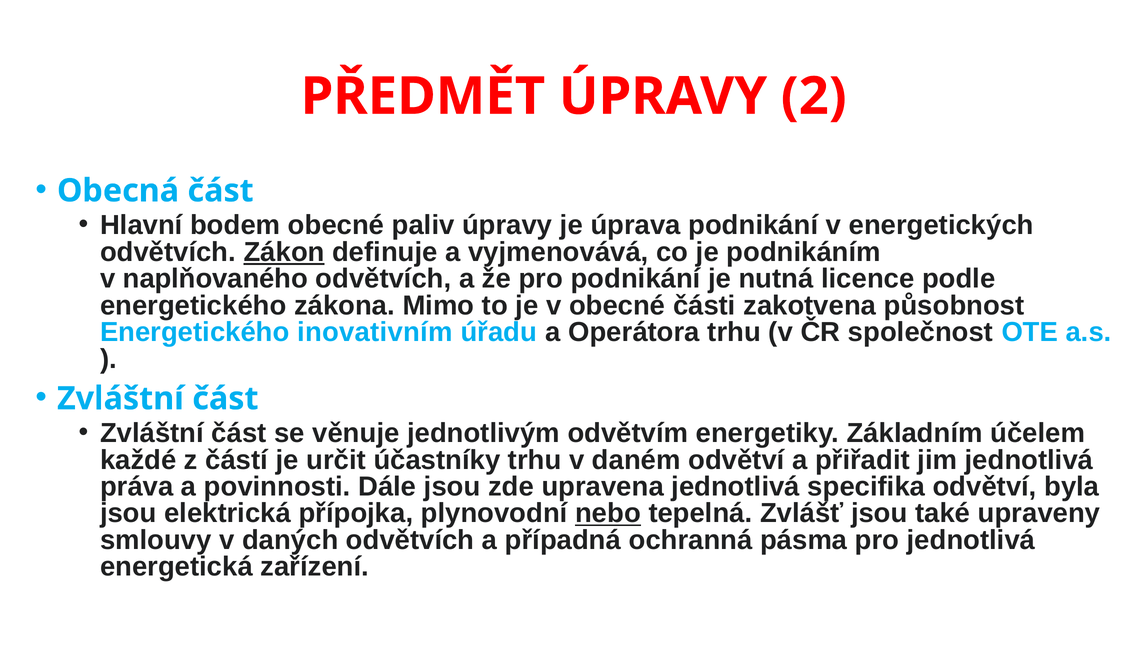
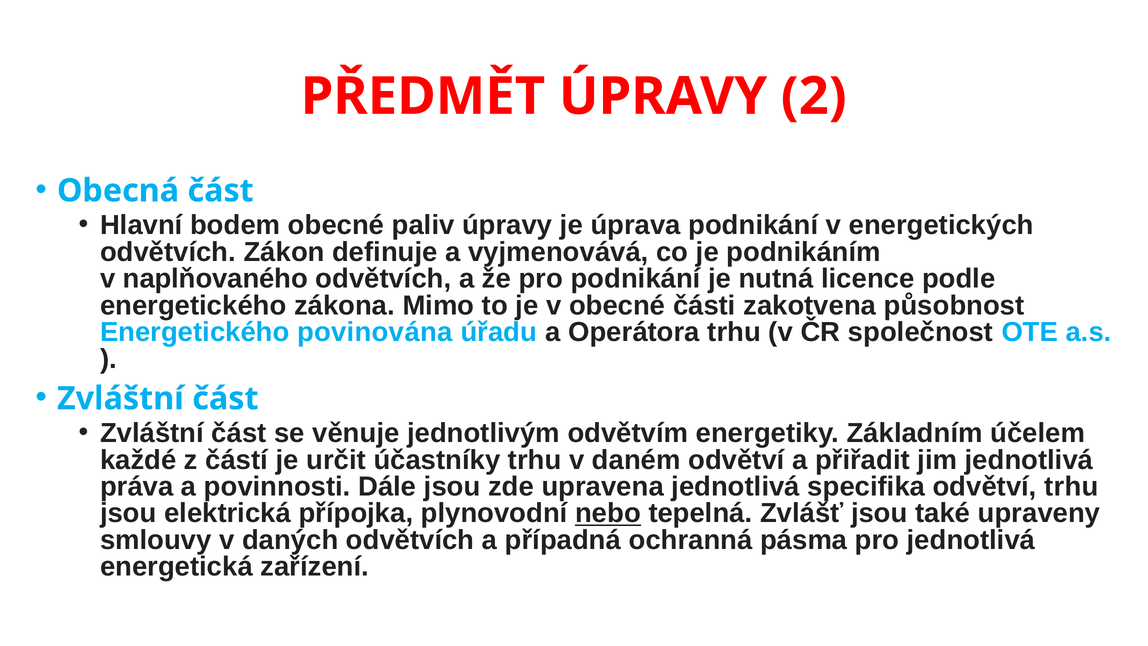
Zákon underline: present -> none (284, 252)
inovativním: inovativním -> povinována (375, 332)
odvětví byla: byla -> trhu (1072, 487)
